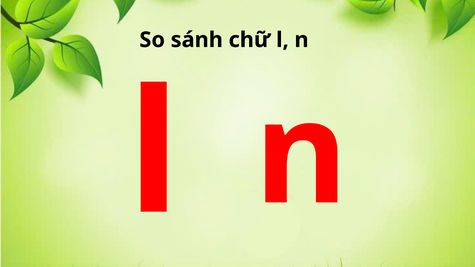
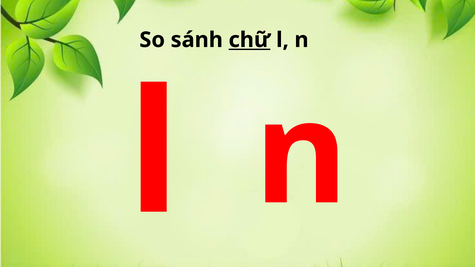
chữ underline: none -> present (249, 40)
